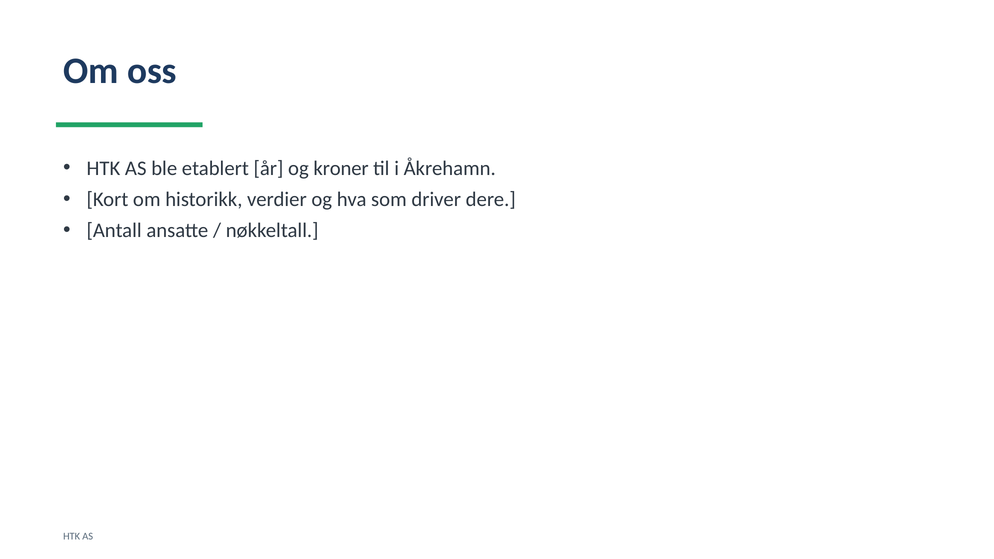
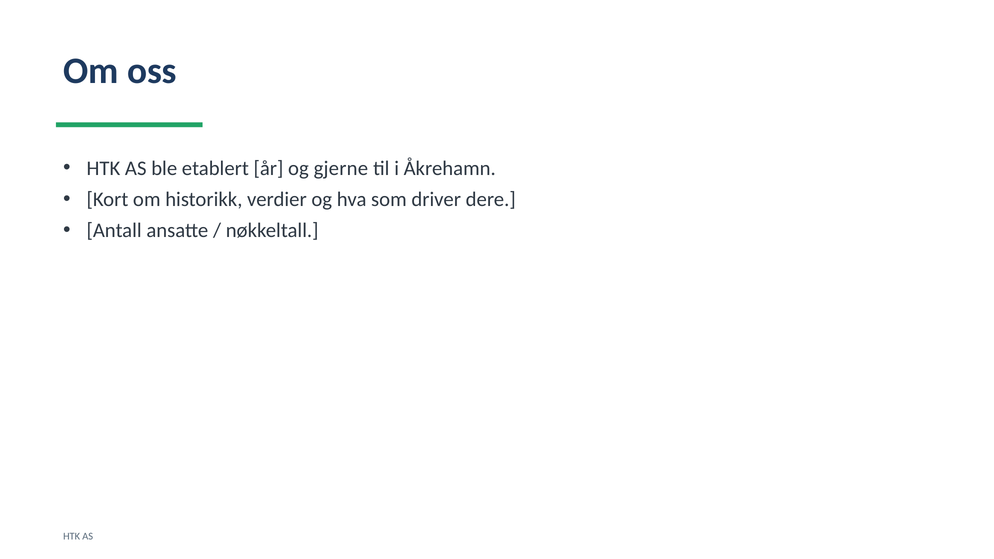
kroner: kroner -> gjerne (341, 168)
